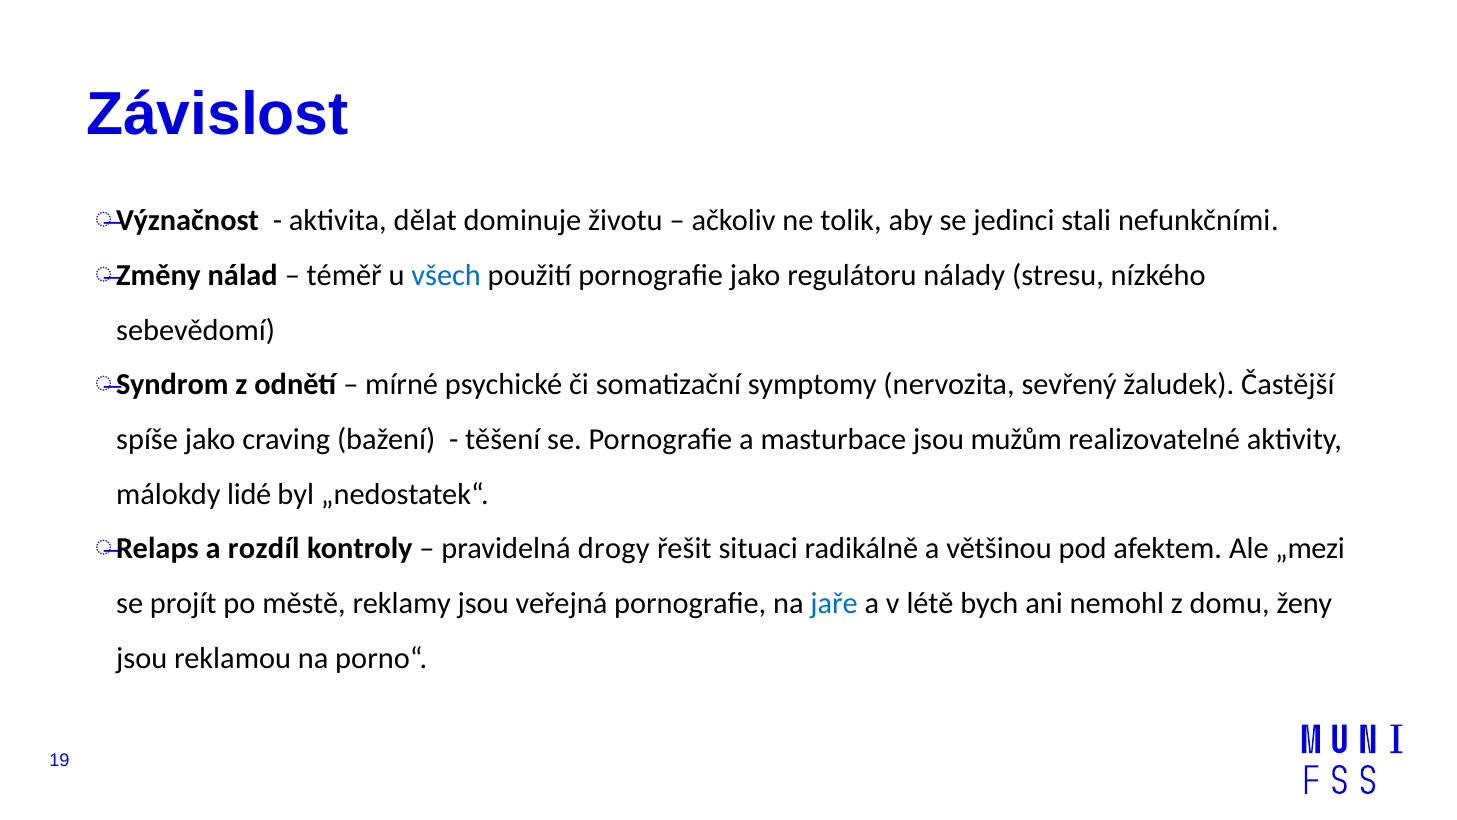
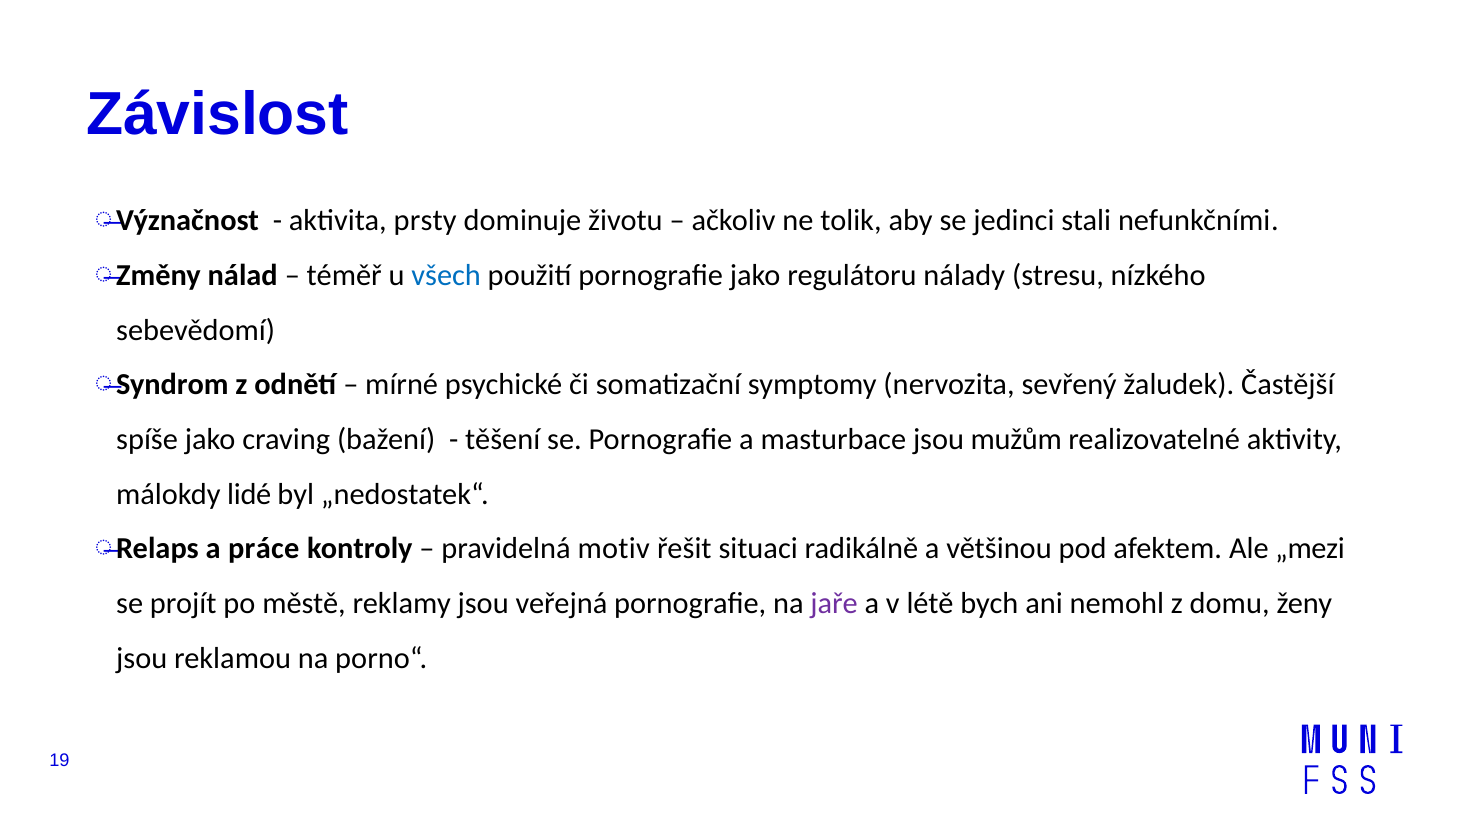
dělat: dělat -> prsty (425, 221)
rozdíl: rozdíl -> práce (264, 548)
drogy: drogy -> motiv (614, 548)
jaře colour: blue -> purple (834, 603)
